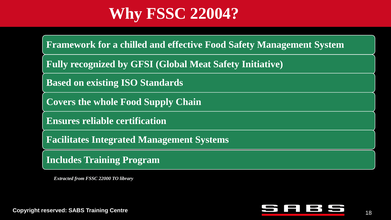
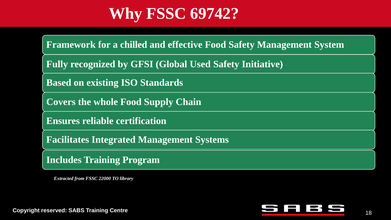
22004: 22004 -> 69742 (215, 14)
Meat: Meat -> Used (200, 64)
